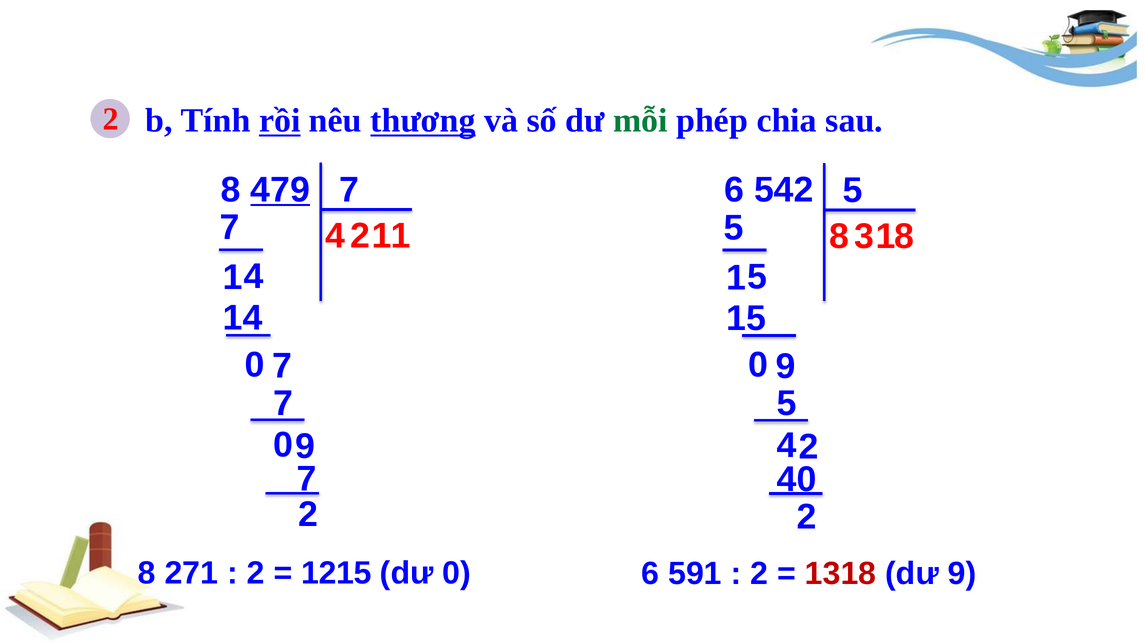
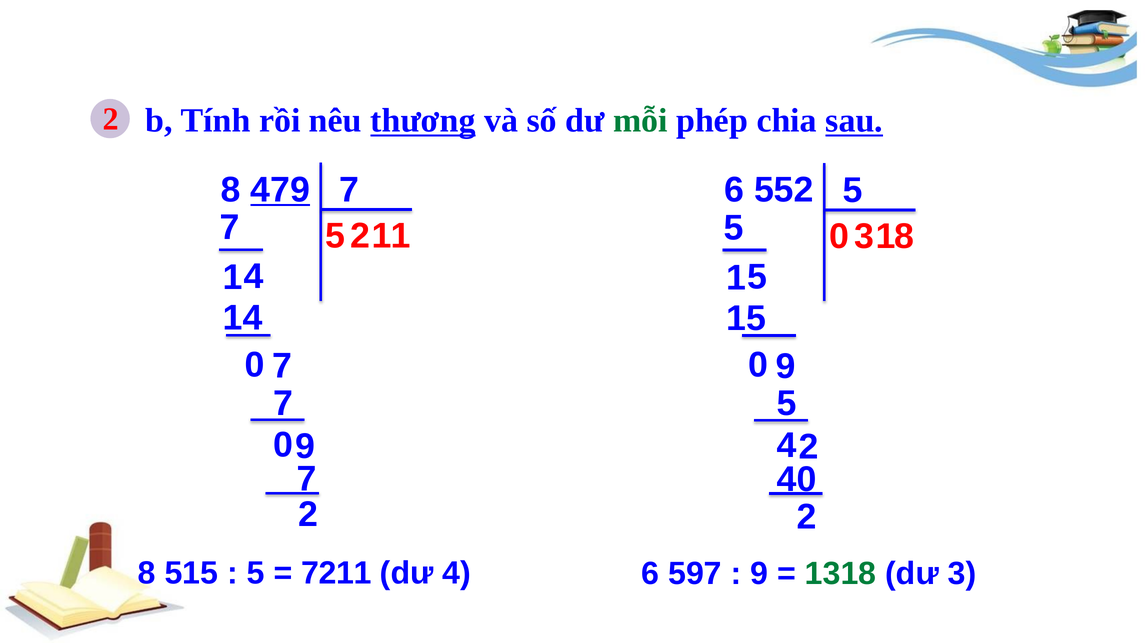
rồi underline: present -> none (280, 121)
sau underline: none -> present (854, 121)
542: 542 -> 552 (784, 190)
7 4: 4 -> 5 (335, 236)
5 8: 8 -> 0 (839, 237)
271: 271 -> 515 (191, 573)
2: 2 -> 5 (256, 573)
1215: 1215 -> 7211 (336, 573)
dư 0: 0 -> 4 (457, 573)
591: 591 -> 597 (695, 574)
2: 2 -> 9 (759, 574)
1318 colour: red -> green (841, 574)
dư 9: 9 -> 3 (962, 574)
